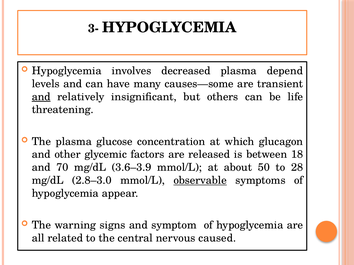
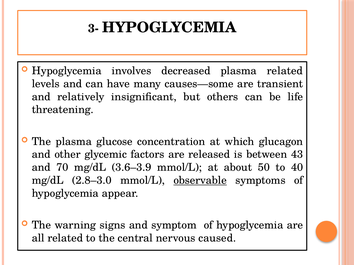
plasma depend: depend -> related (285, 71)
and underline: present -> none (41, 97)
18: 18 -> 43 (297, 155)
28: 28 -> 40 (297, 168)
